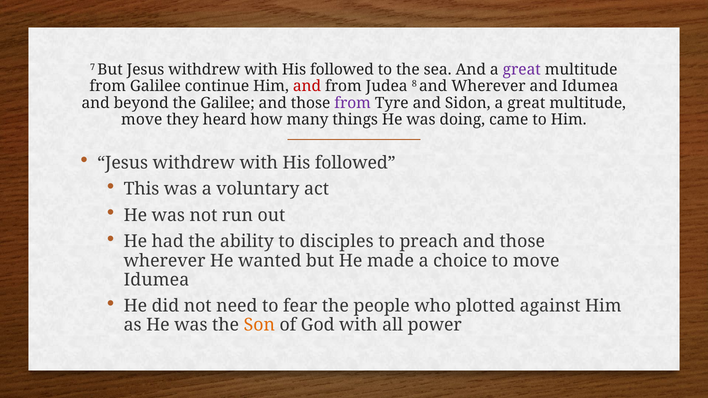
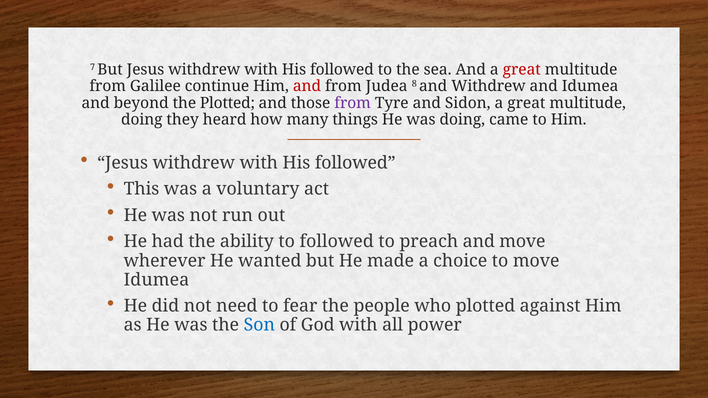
great colour: purple -> red (522, 70)
and Wherever: Wherever -> Withdrew (488, 86)
the Galilee: Galilee -> Plotted (227, 103)
move: move -> doing (142, 120)
to disciples: disciples -> followed (337, 242)
preach and those: those -> move (522, 242)
Son colour: orange -> blue (259, 325)
